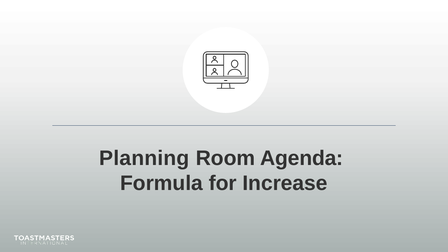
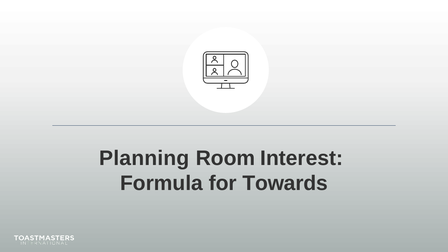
Agenda: Agenda -> Interest (302, 158)
Increase: Increase -> Towards (285, 183)
